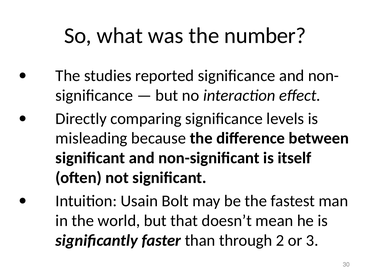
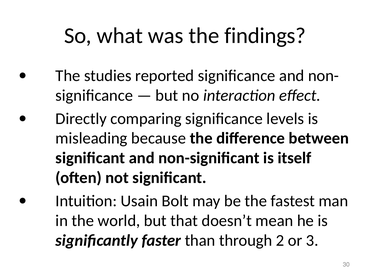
number: number -> findings (265, 36)
